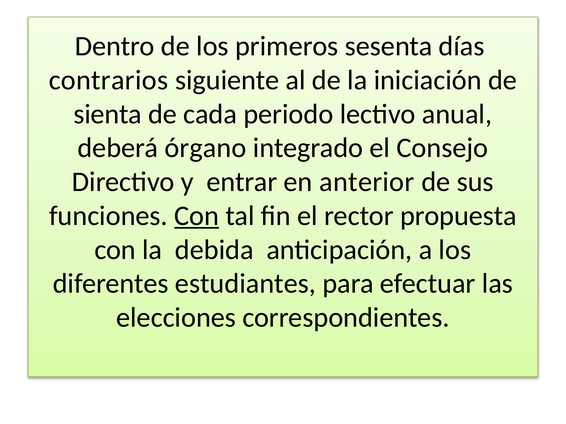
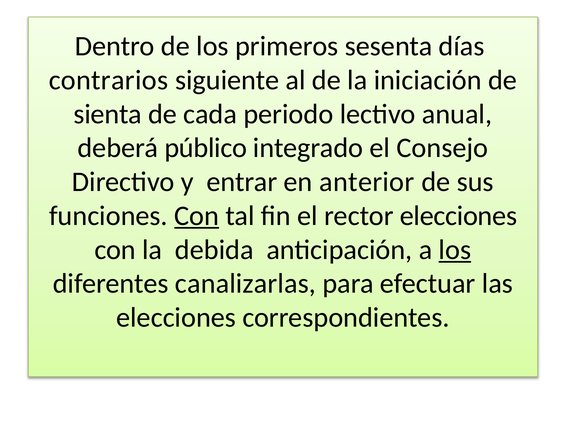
órgano: órgano -> público (206, 148)
rector propuesta: propuesta -> elecciones (458, 216)
los underline: none -> present (455, 250)
estudiantes: estudiantes -> canalizarlas (245, 284)
